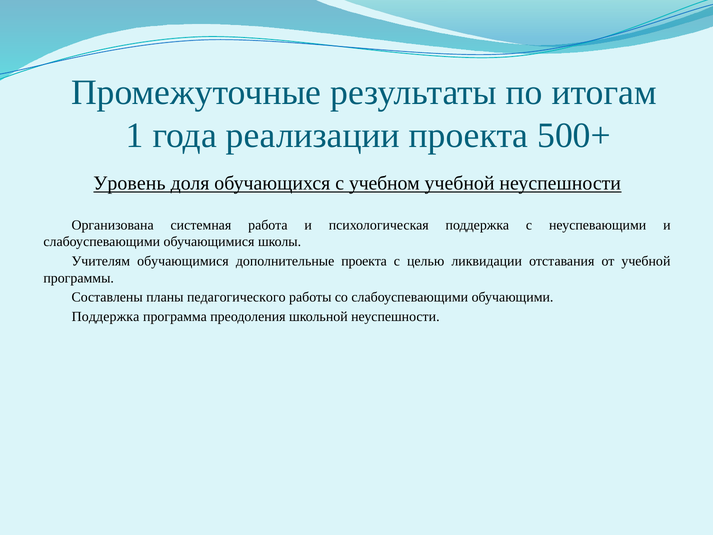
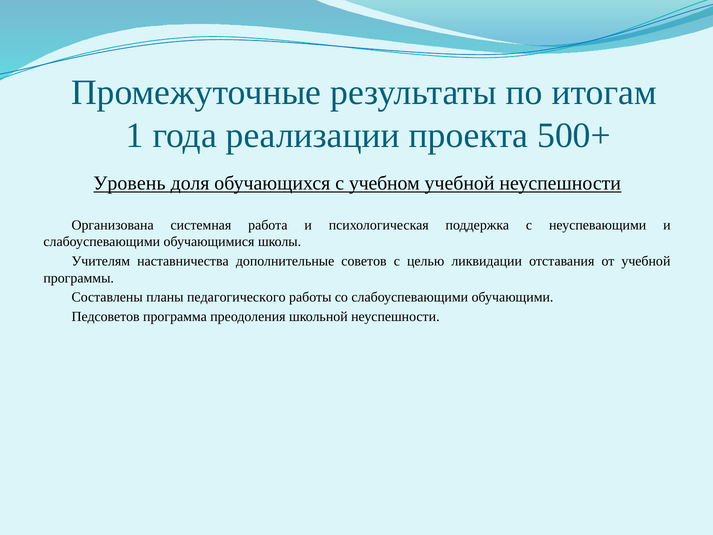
Учителям обучающимися: обучающимися -> наставничества (183, 261)
дополнительные проекта: проекта -> советов (364, 261)
Поддержка: Поддержка -> Педсоветов (106, 317)
